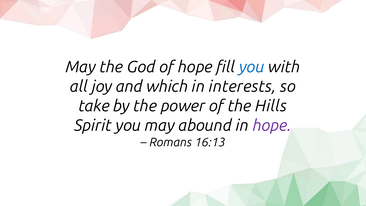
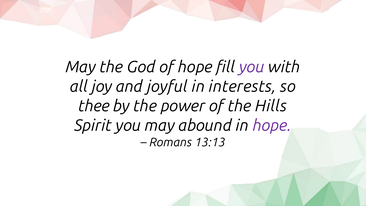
you colour: blue -> purple (252, 67)
which: which -> joyful (167, 86)
take: take -> thee (94, 106)
16:13: 16:13 -> 13:13 (210, 142)
